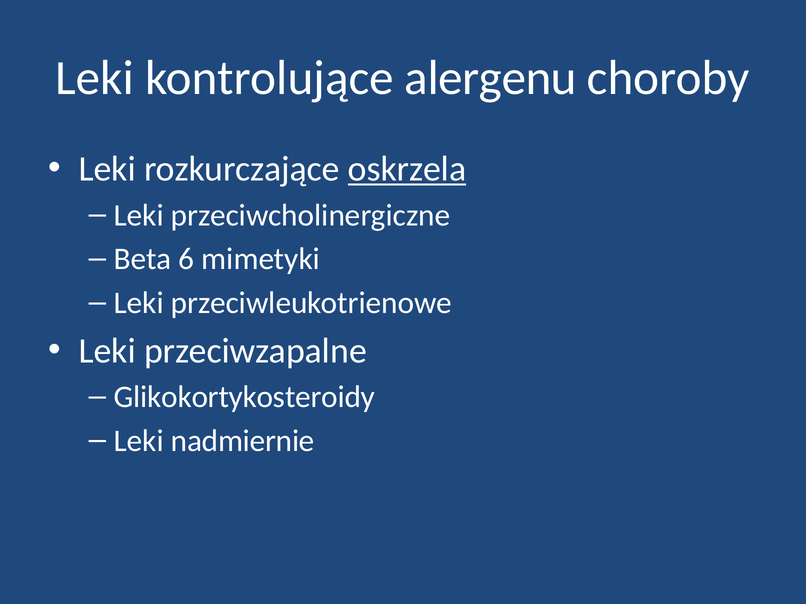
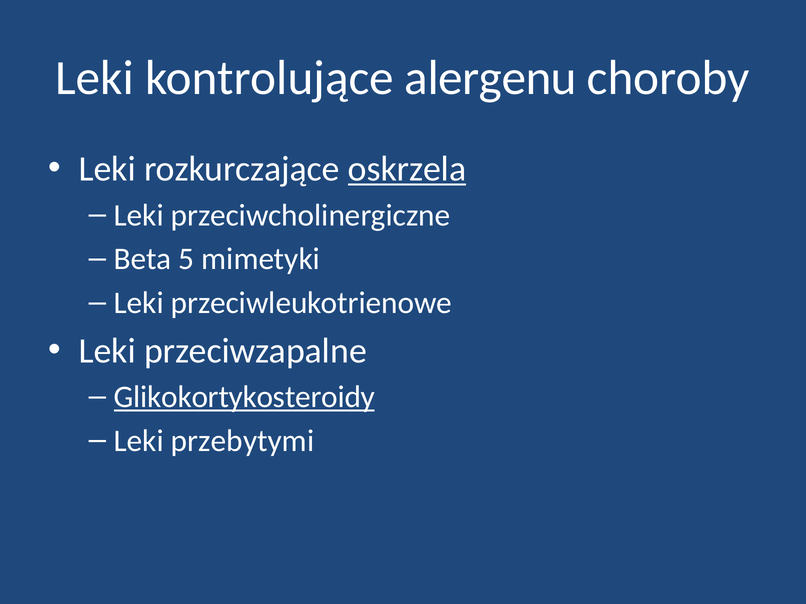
6: 6 -> 5 (186, 259)
Glikokortykosteroidy underline: none -> present (244, 397)
nadmiernie: nadmiernie -> przebytymi (243, 441)
